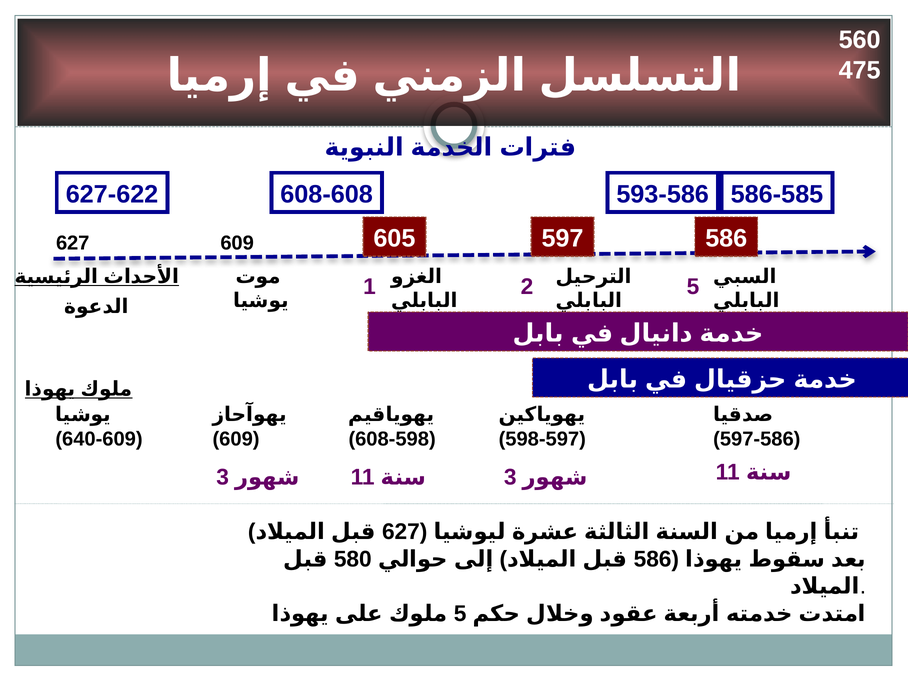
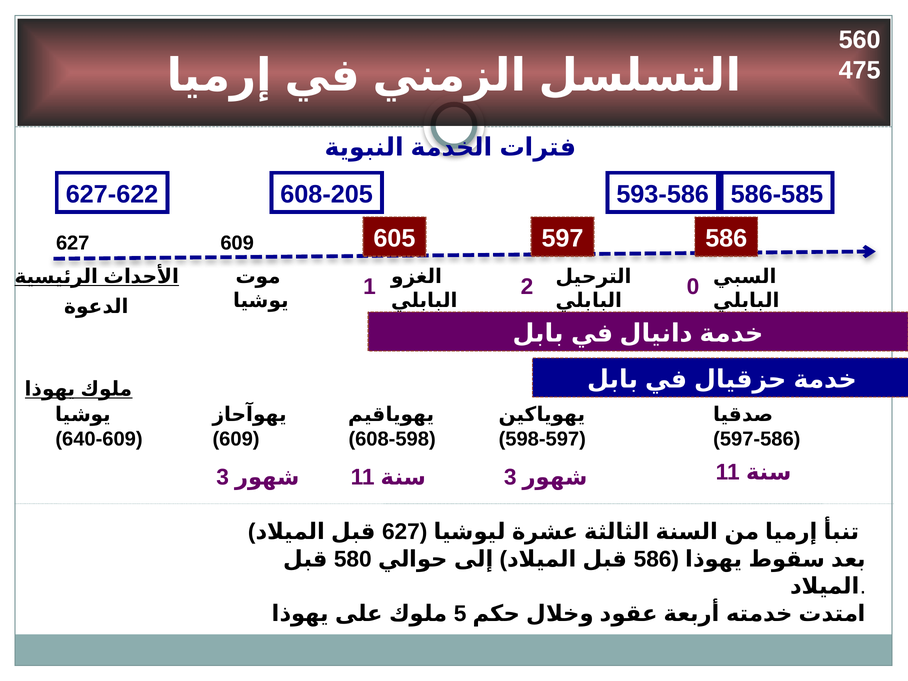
608-608: 608-608 -> 608-205 (327, 194)
2 5: 5 -> 0 (693, 287)
